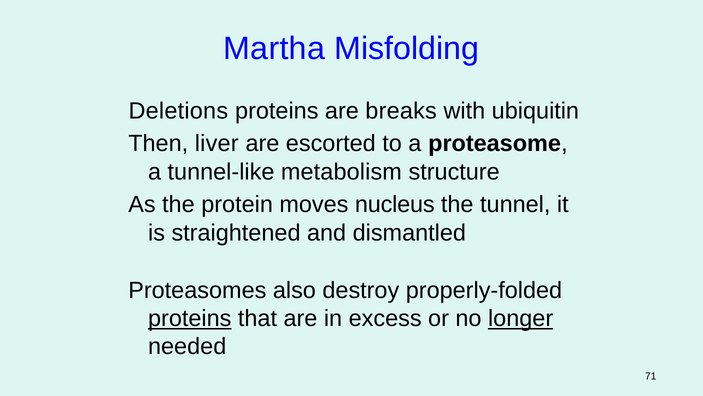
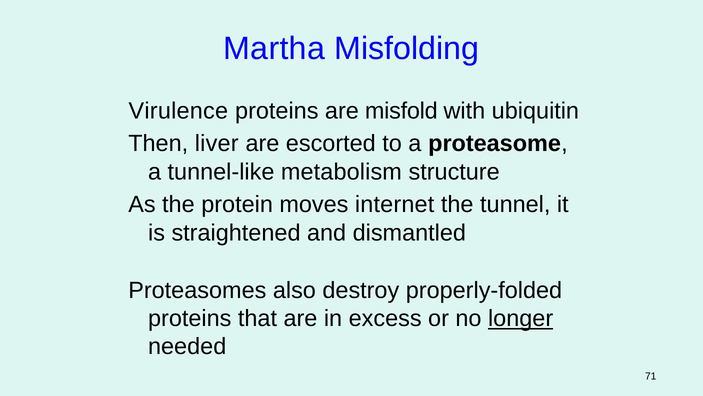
Deletions: Deletions -> Virulence (178, 111)
breaks: breaks -> misfold (401, 111)
nucleus: nucleus -> internet (395, 204)
proteins underline: present -> none (190, 318)
